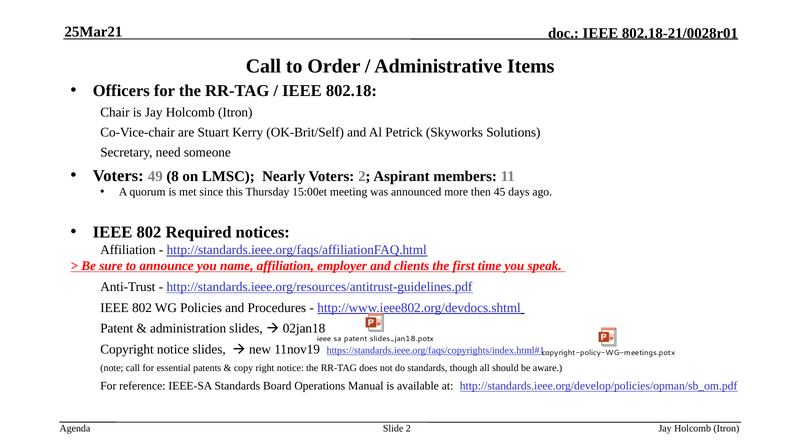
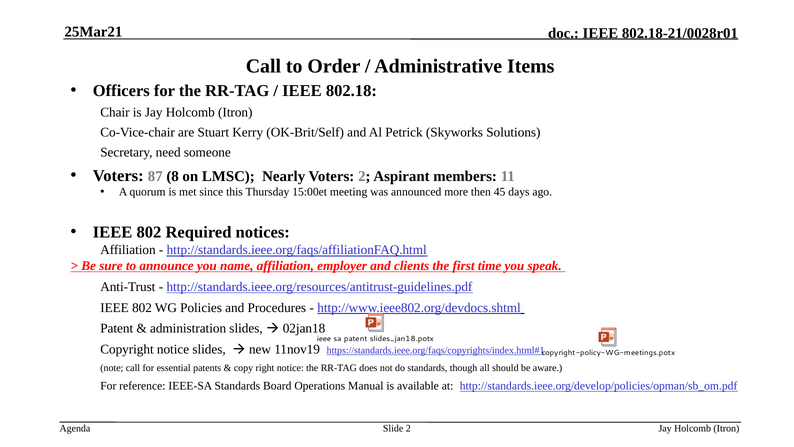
49: 49 -> 87 (155, 176)
